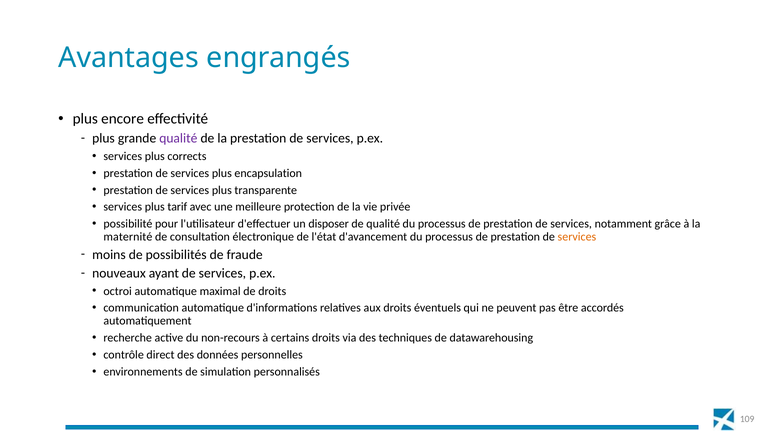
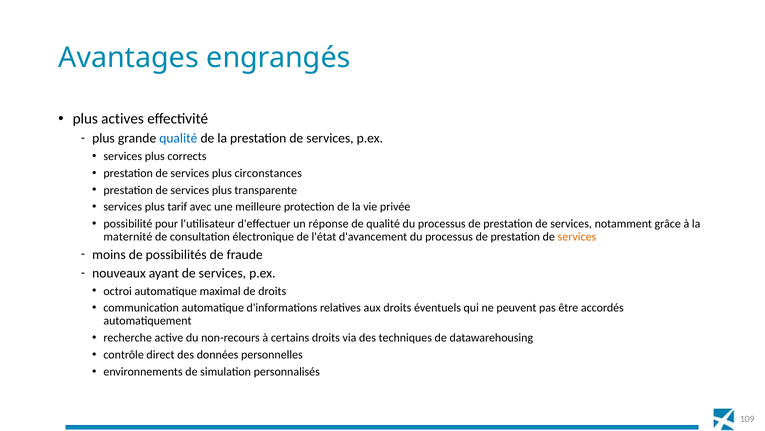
encore: encore -> actives (123, 119)
qualité colour: purple -> blue (178, 138)
encapsulation: encapsulation -> circonstances (268, 173)
disposer: disposer -> réponse (329, 224)
